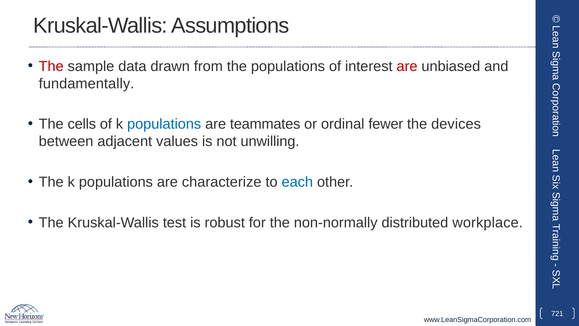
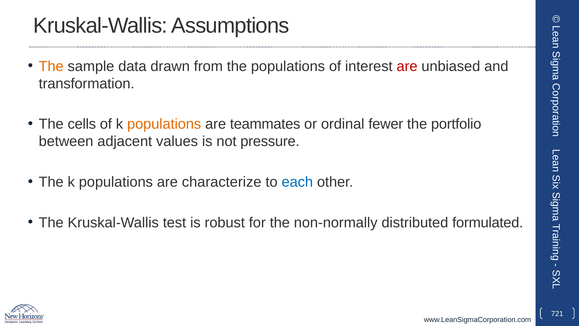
The colour: red -> orange (51, 66)
fundamentally: fundamentally -> transformation (87, 84)
populations colour: blue -> orange (164, 124)
devices: devices -> portfolio (456, 124)
unwilling: unwilling -> pressure (270, 141)
workplace: workplace -> formulated (488, 222)
